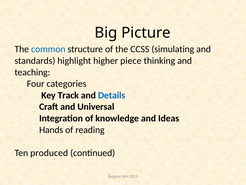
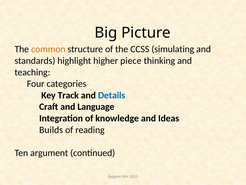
common colour: blue -> orange (48, 49)
Universal: Universal -> Language (96, 107)
Hands: Hands -> Builds (51, 129)
produced: produced -> argument (49, 152)
